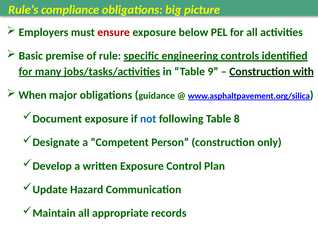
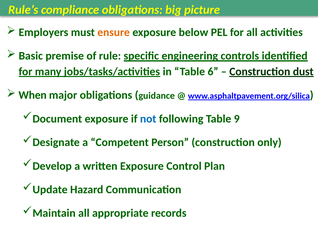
ensure colour: red -> orange (114, 32)
9: 9 -> 6 (213, 72)
with: with -> dust (303, 72)
8: 8 -> 9 (237, 119)
